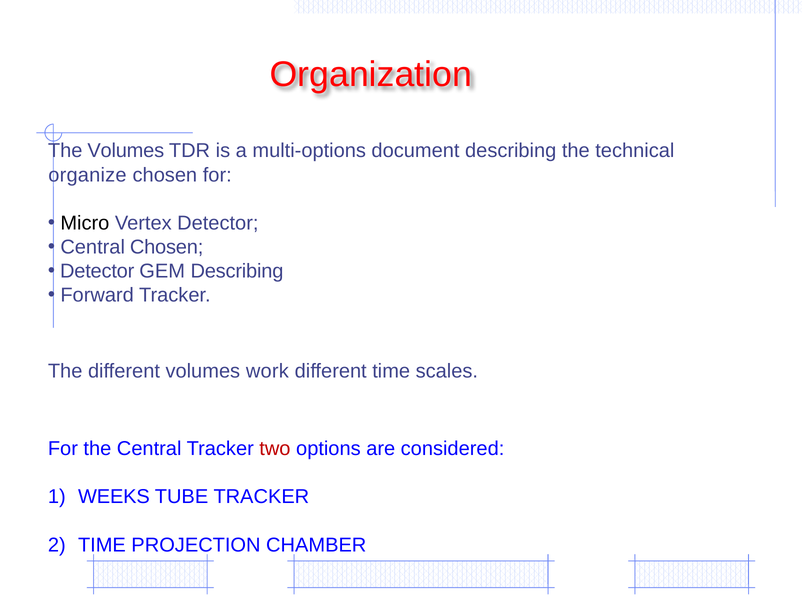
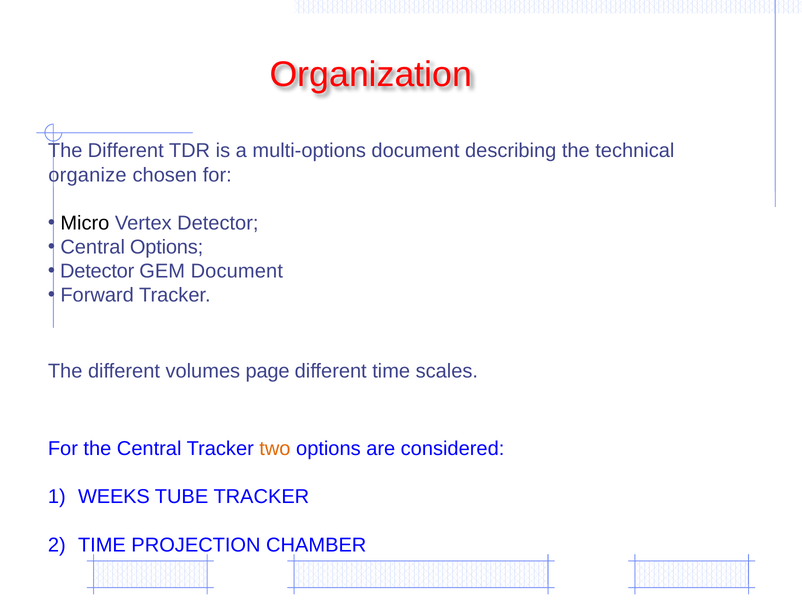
Volumes: Volumes -> Different (126, 151)
Central Chosen: Chosen -> Options (167, 247)
GEM Describing: Describing -> Document (237, 271)
work: work -> page (268, 372)
two colour: red -> orange (275, 449)
